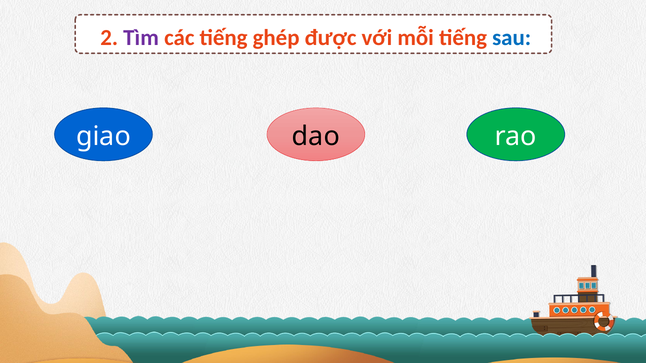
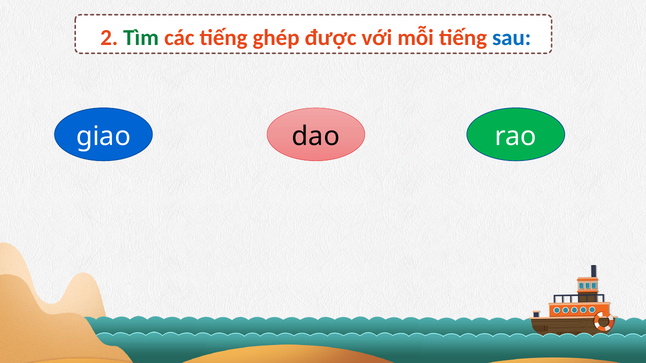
Tìm colour: purple -> green (141, 38)
